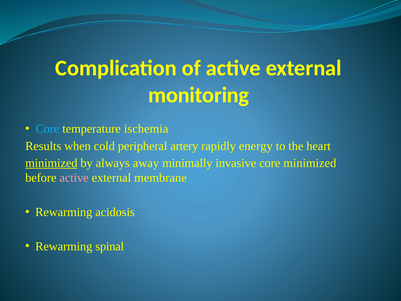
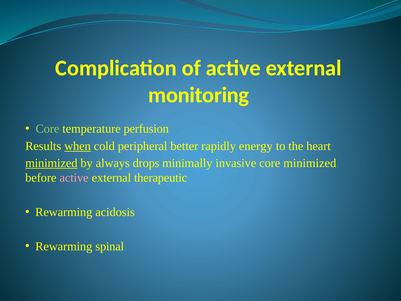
Core colour: light blue -> light green (47, 129)
ischemia: ischemia -> perfusion (146, 129)
when underline: none -> present (78, 146)
artery: artery -> better (184, 146)
away: away -> drops (146, 163)
membrane: membrane -> therapeutic (161, 178)
